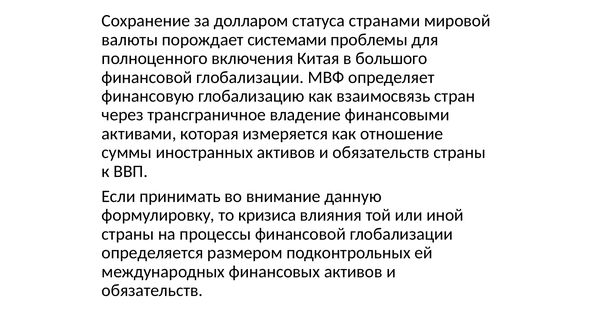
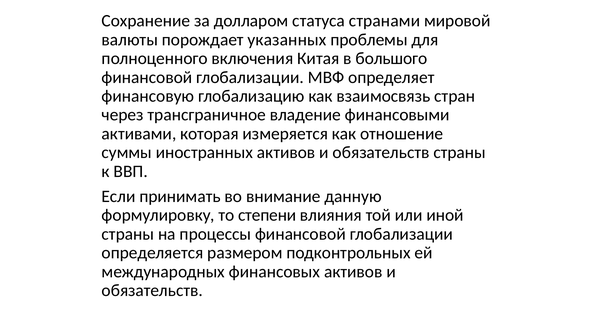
системами: системами -> указанных (287, 40)
кризиса: кризиса -> степени (267, 215)
